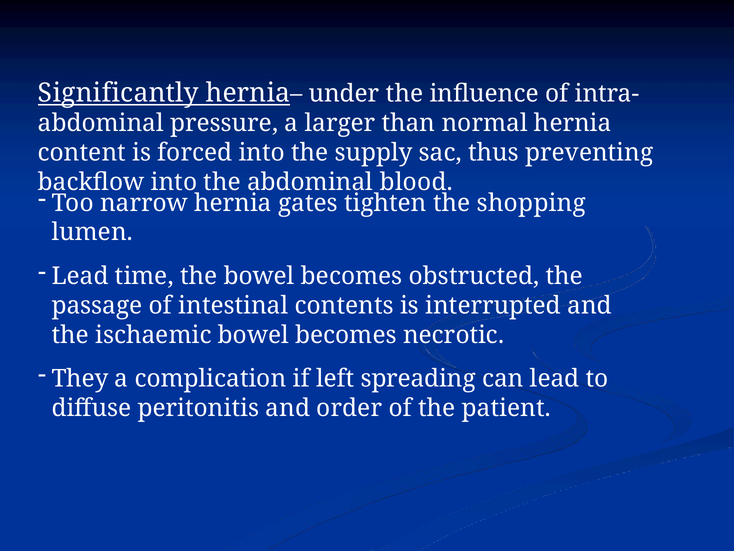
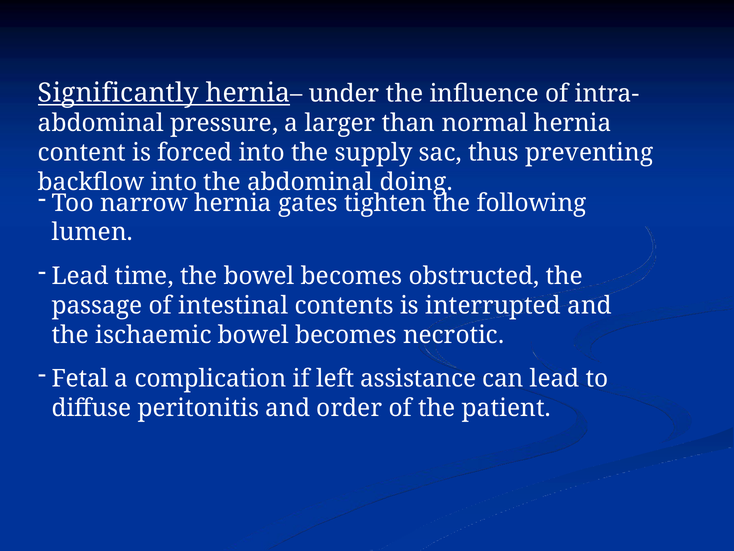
blood: blood -> doing (416, 182)
shopping: shopping -> following (532, 203)
They: They -> Fetal (80, 379)
spreading: spreading -> assistance (418, 379)
